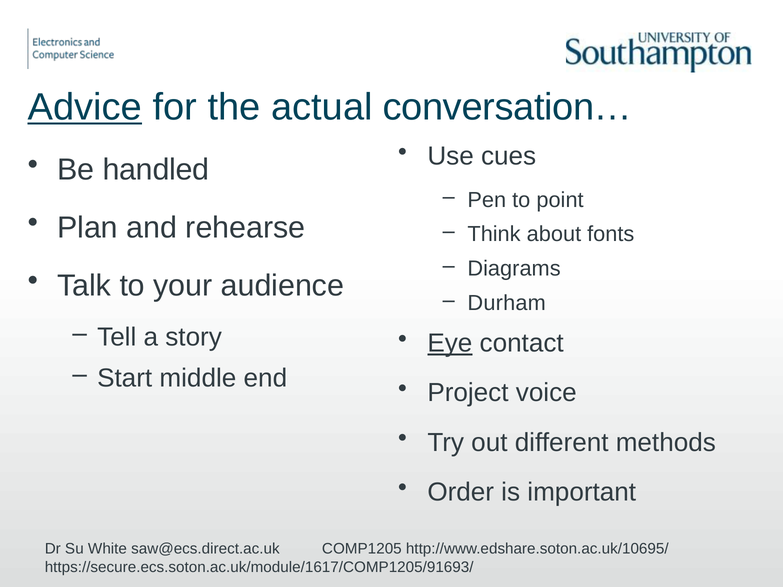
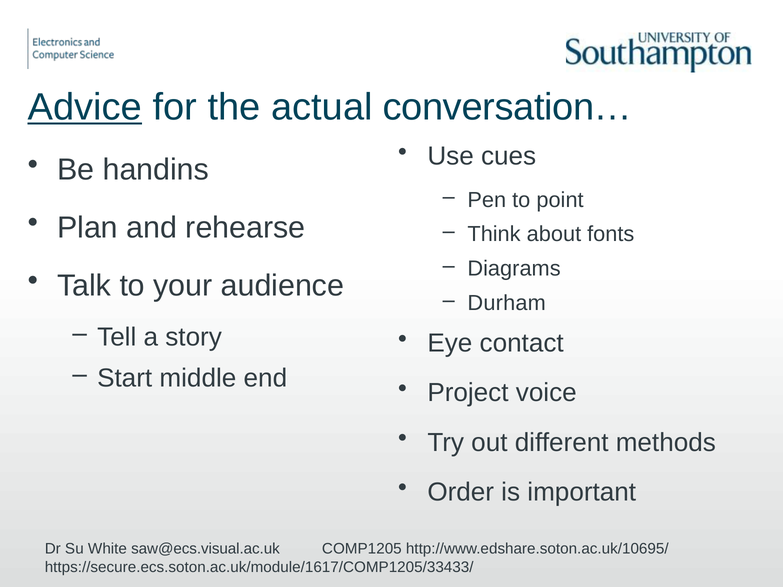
handled: handled -> handins (156, 170)
Eye underline: present -> none (450, 343)
saw@ecs.direct.ac.uk: saw@ecs.direct.ac.uk -> saw@ecs.visual.ac.uk (205, 549)
https://secure.ecs.soton.ac.uk/module/1617/COMP1205/91693/: https://secure.ecs.soton.ac.uk/module/1617/COMP1205/91693/ -> https://secure.ecs.soton.ac.uk/module/1617/COMP1205/33433/ (259, 567)
